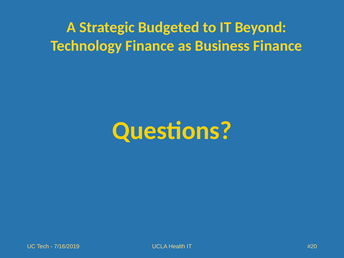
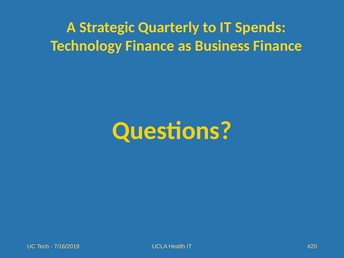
Budgeted: Budgeted -> Quarterly (169, 27)
Beyond: Beyond -> Spends (260, 27)
